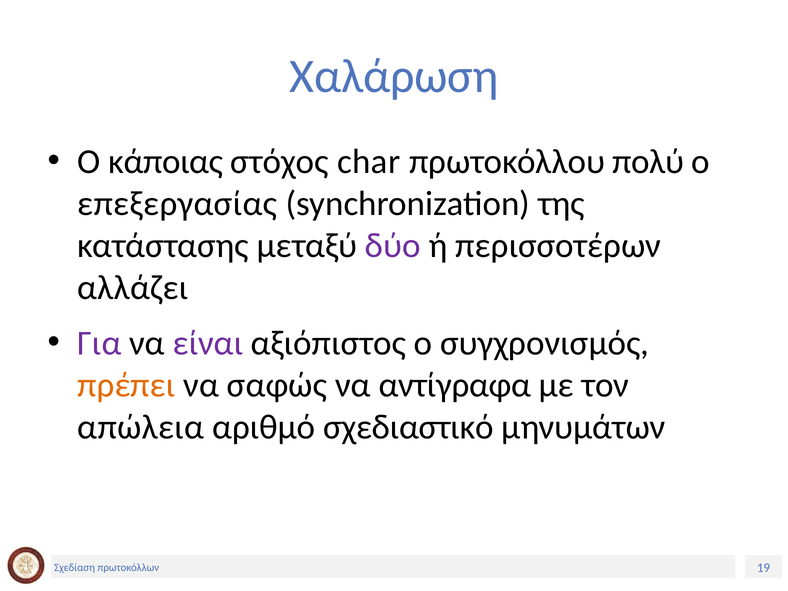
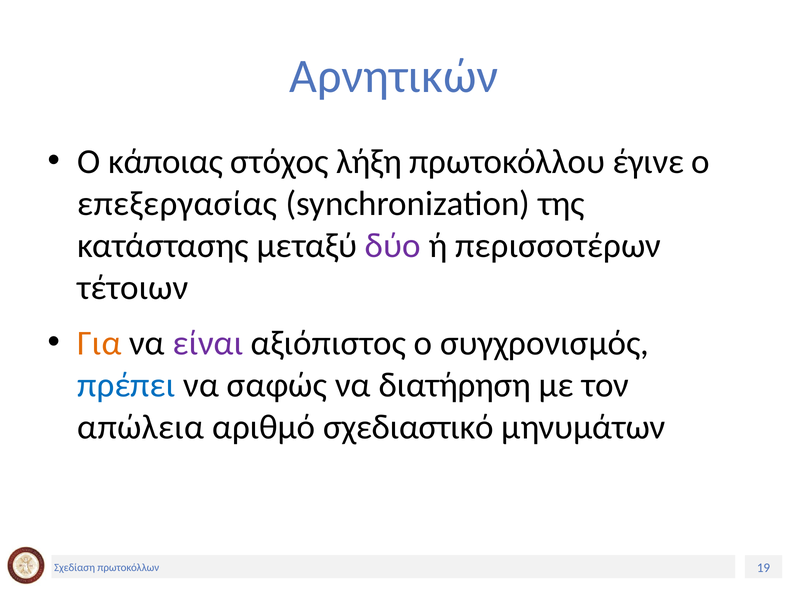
Χαλάρωση: Χαλάρωση -> Αρνητικών (394, 76)
char: char -> λήξη (369, 162)
πολύ: πολύ -> έγινε (648, 162)
αλλάζει: αλλάζει -> τέτοιων (133, 288)
Για colour: purple -> orange (99, 343)
πρέπει colour: orange -> blue (126, 385)
αντίγραφα: αντίγραφα -> διατήρηση (455, 385)
